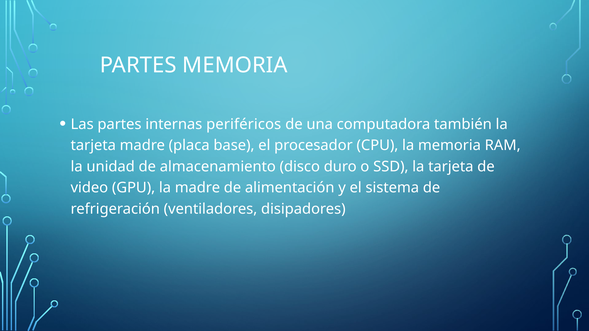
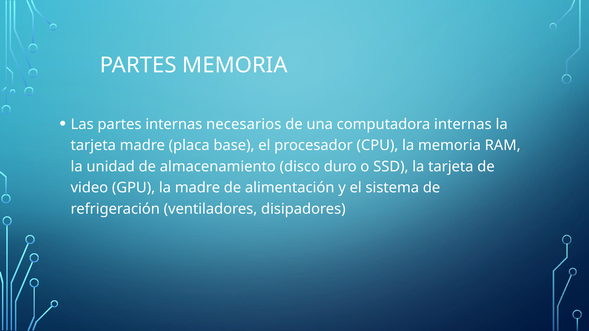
periféricos: periféricos -> necesarios (244, 124)
computadora también: también -> internas (463, 124)
